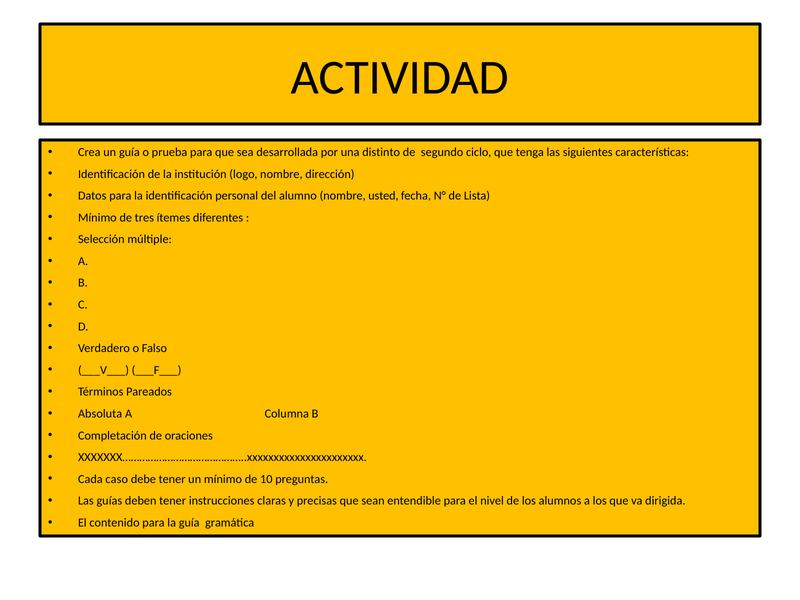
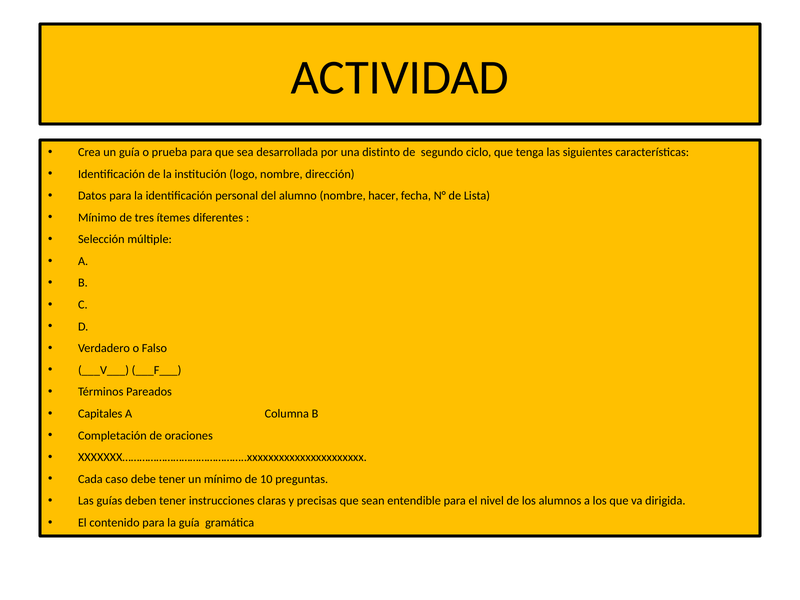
usted: usted -> hacer (383, 196)
Absoluta: Absoluta -> Capitales (100, 414)
